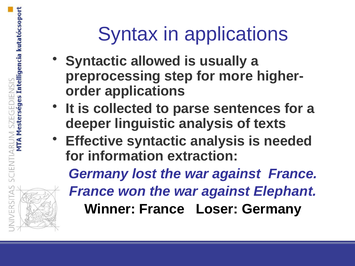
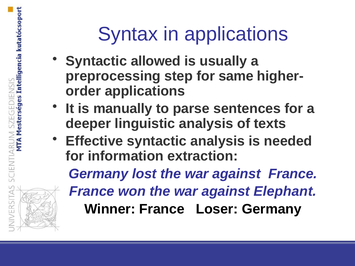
more: more -> same (236, 76)
collected: collected -> manually (123, 109)
